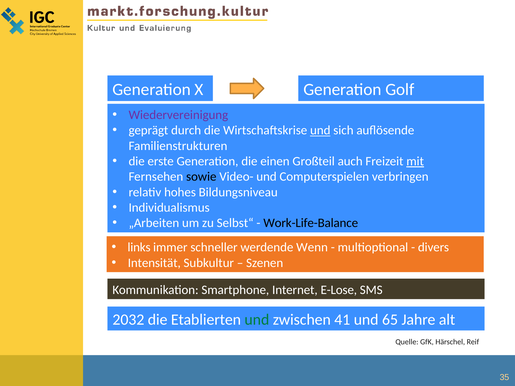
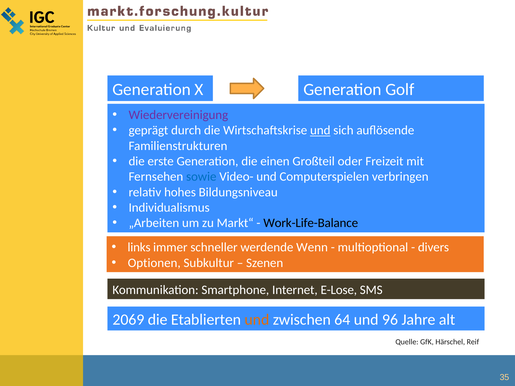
auch: auch -> oder (350, 161)
mit underline: present -> none (415, 161)
sowie colour: black -> blue (201, 177)
Selbst“: Selbst“ -> Markt“ (235, 223)
Intensität: Intensität -> Optionen (154, 263)
2032: 2032 -> 2069 (128, 320)
und colour: green -> orange (257, 320)
41: 41 -> 64 (342, 320)
65: 65 -> 96 (390, 320)
